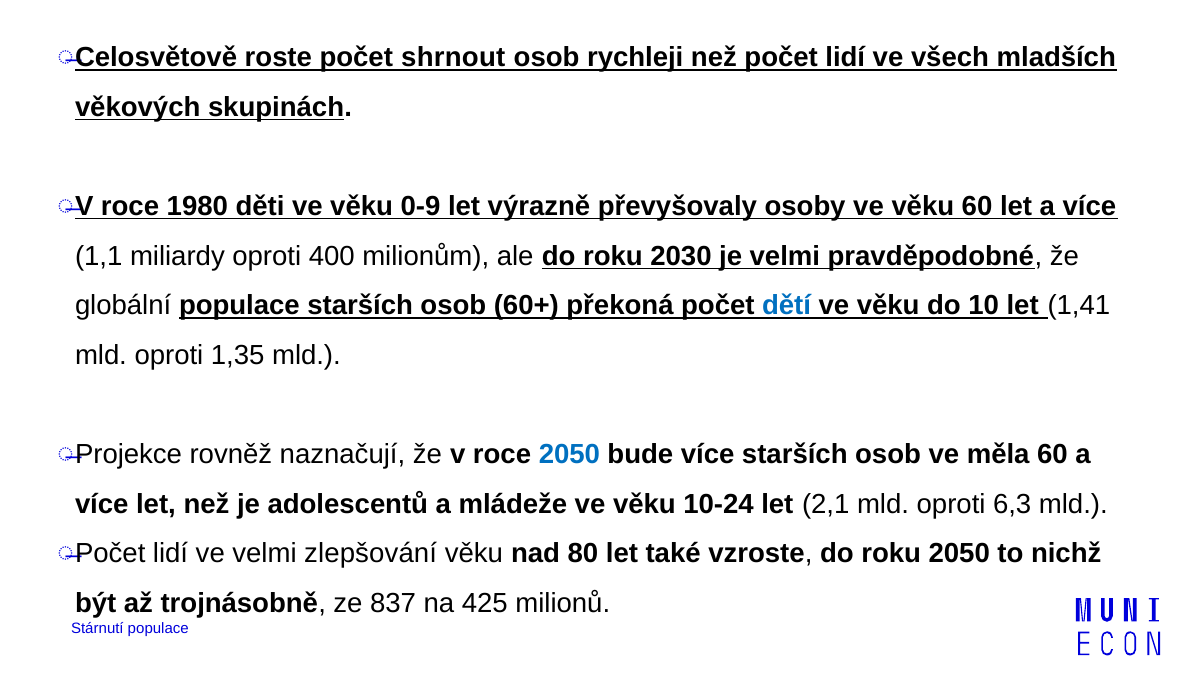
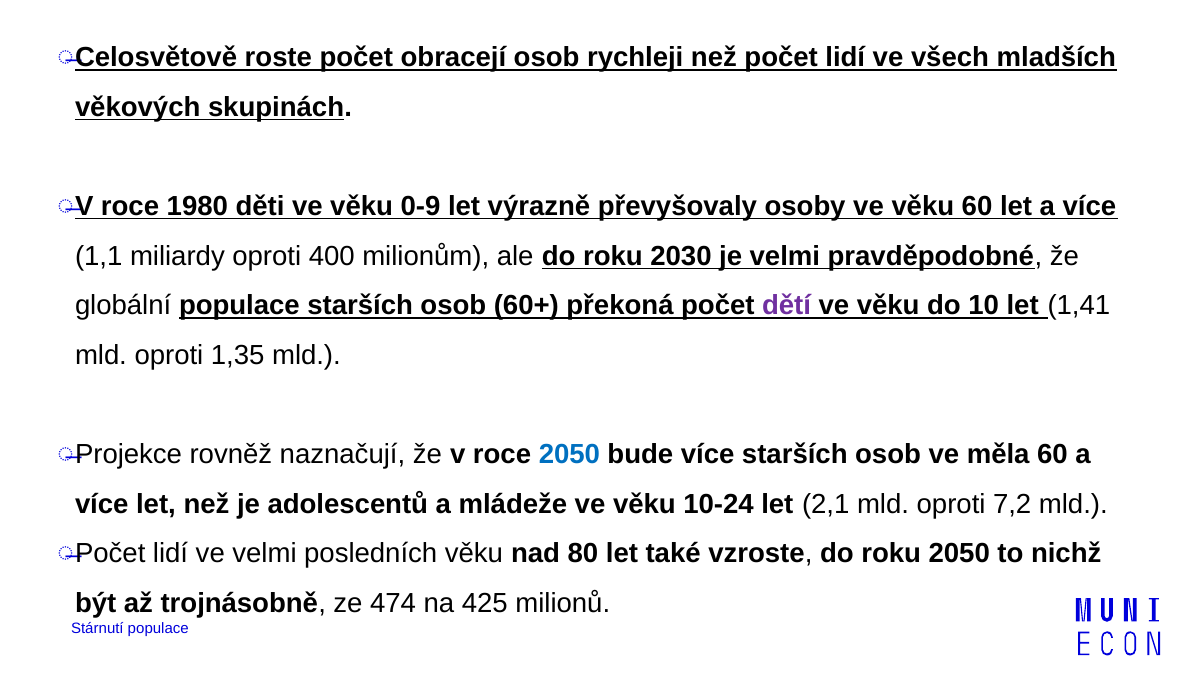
shrnout: shrnout -> obracejí (453, 58)
dětí colour: blue -> purple (787, 306)
6,3: 6,3 -> 7,2 (1012, 504)
zlepšování: zlepšování -> posledních (371, 554)
837: 837 -> 474 (393, 604)
